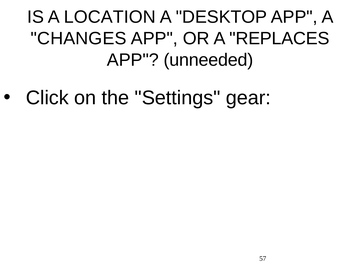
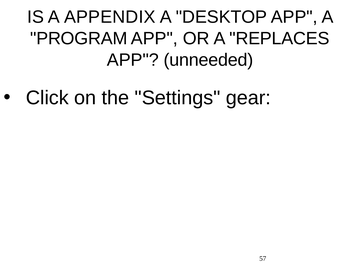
LOCATION: LOCATION -> APPENDIX (110, 17)
CHANGES: CHANGES -> PROGRAM (79, 38)
